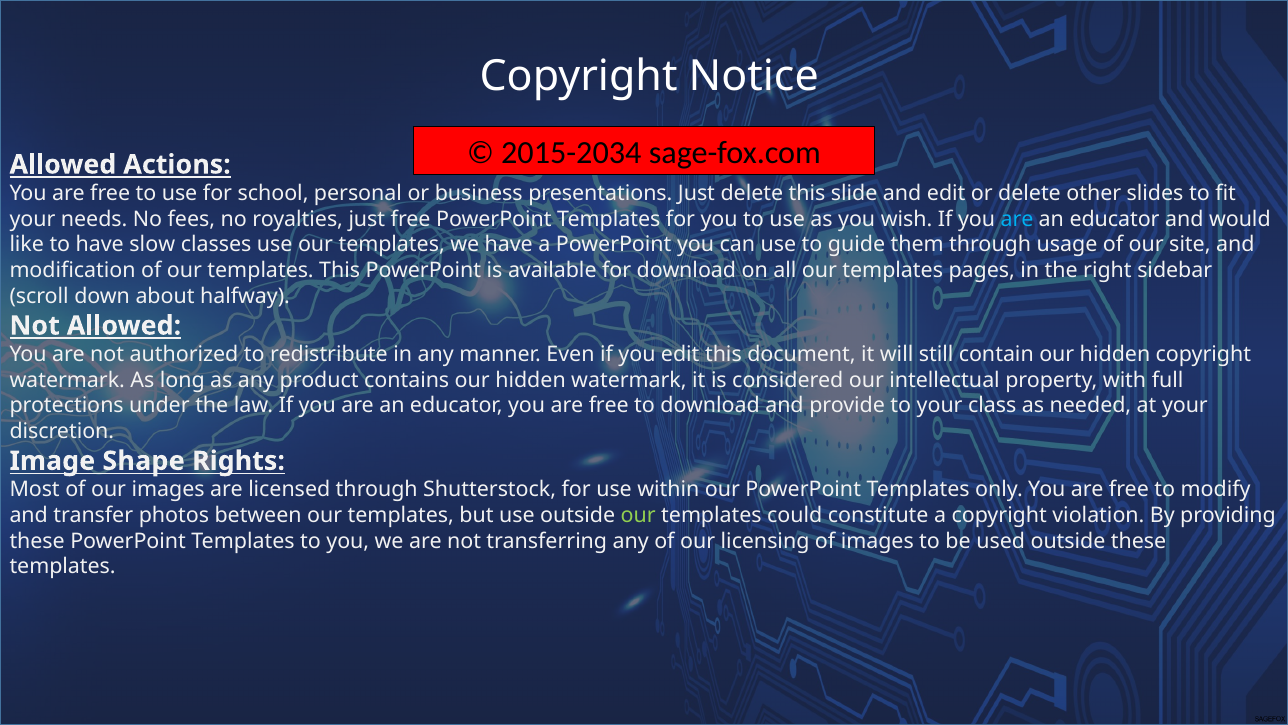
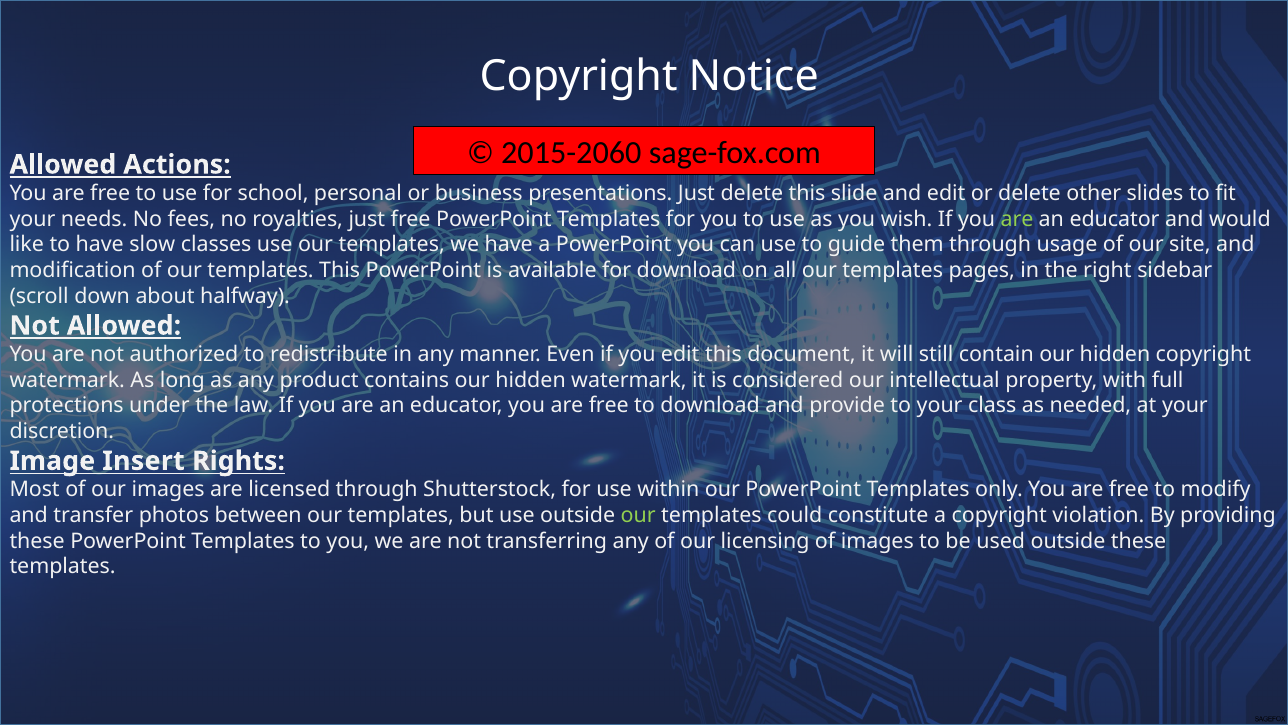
2015-2034: 2015-2034 -> 2015-2060 (571, 153)
are colour: light blue -> light green (1017, 219)
Shape: Shape -> Insert (144, 461)
